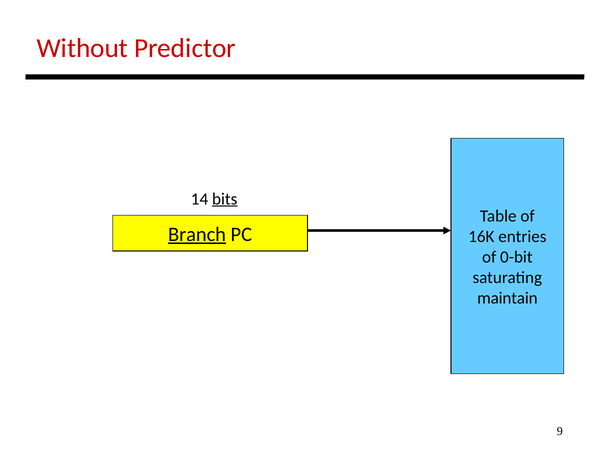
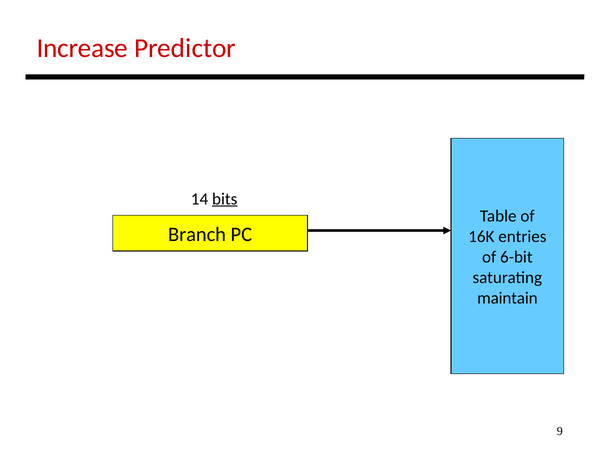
Without: Without -> Increase (82, 48)
Branch underline: present -> none (197, 235)
0-bit: 0-bit -> 6-bit (516, 257)
